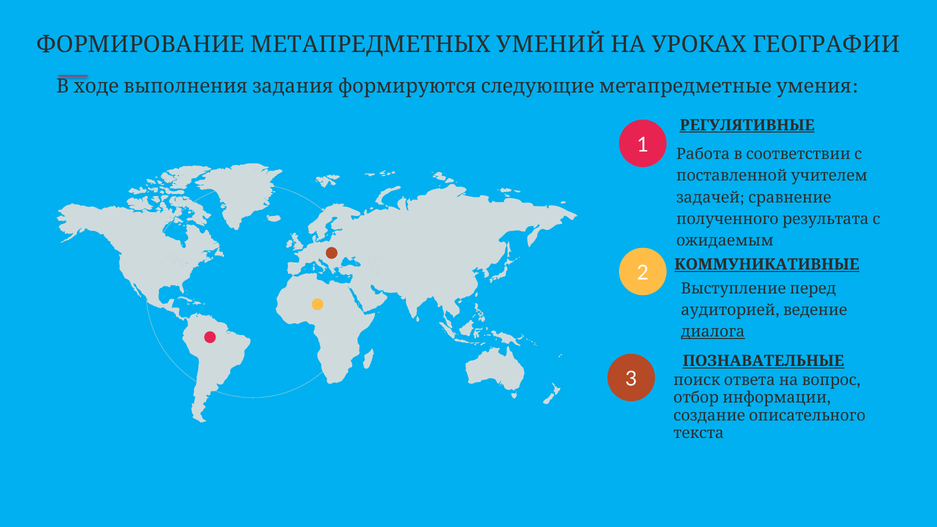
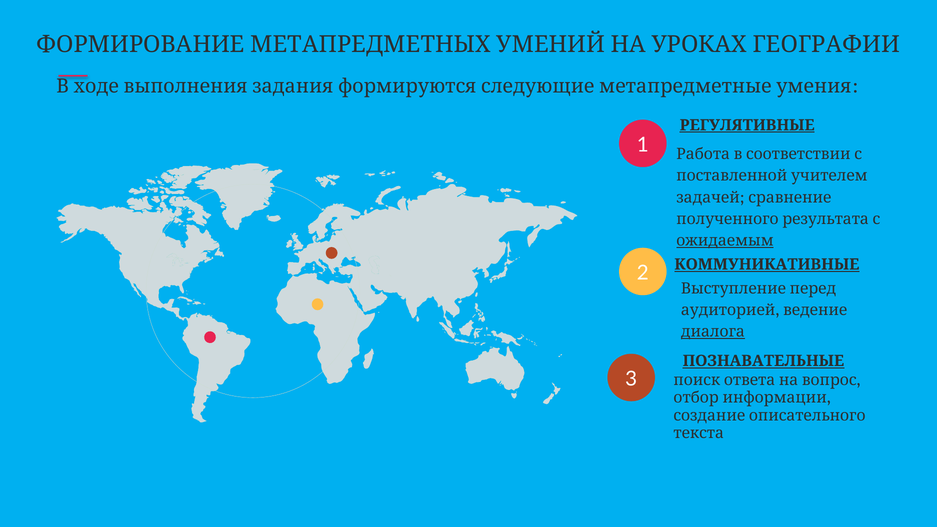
ожидаемым underline: none -> present (725, 241)
